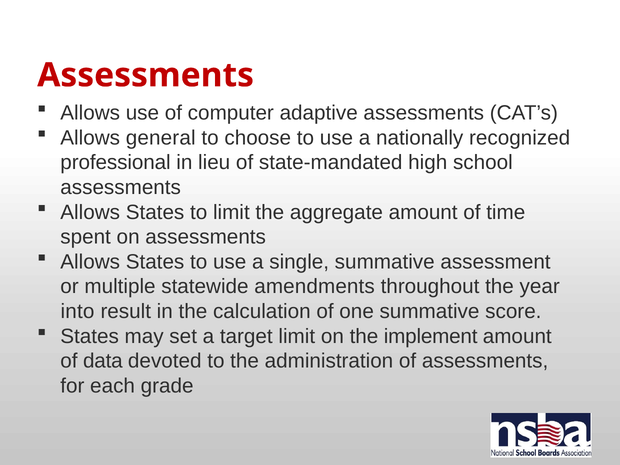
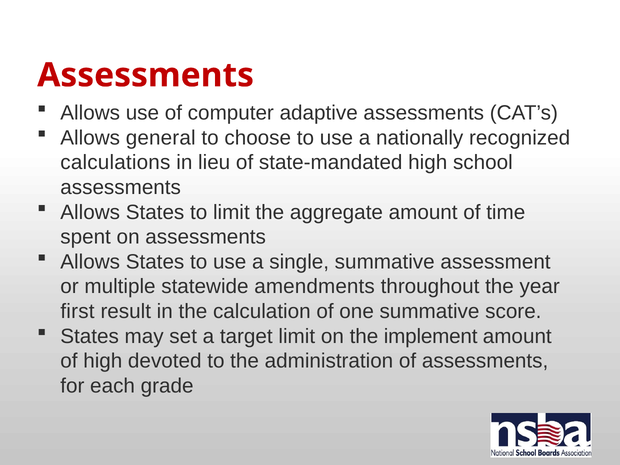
professional: professional -> calculations (115, 163)
into: into -> first (77, 311)
of data: data -> high (103, 361)
